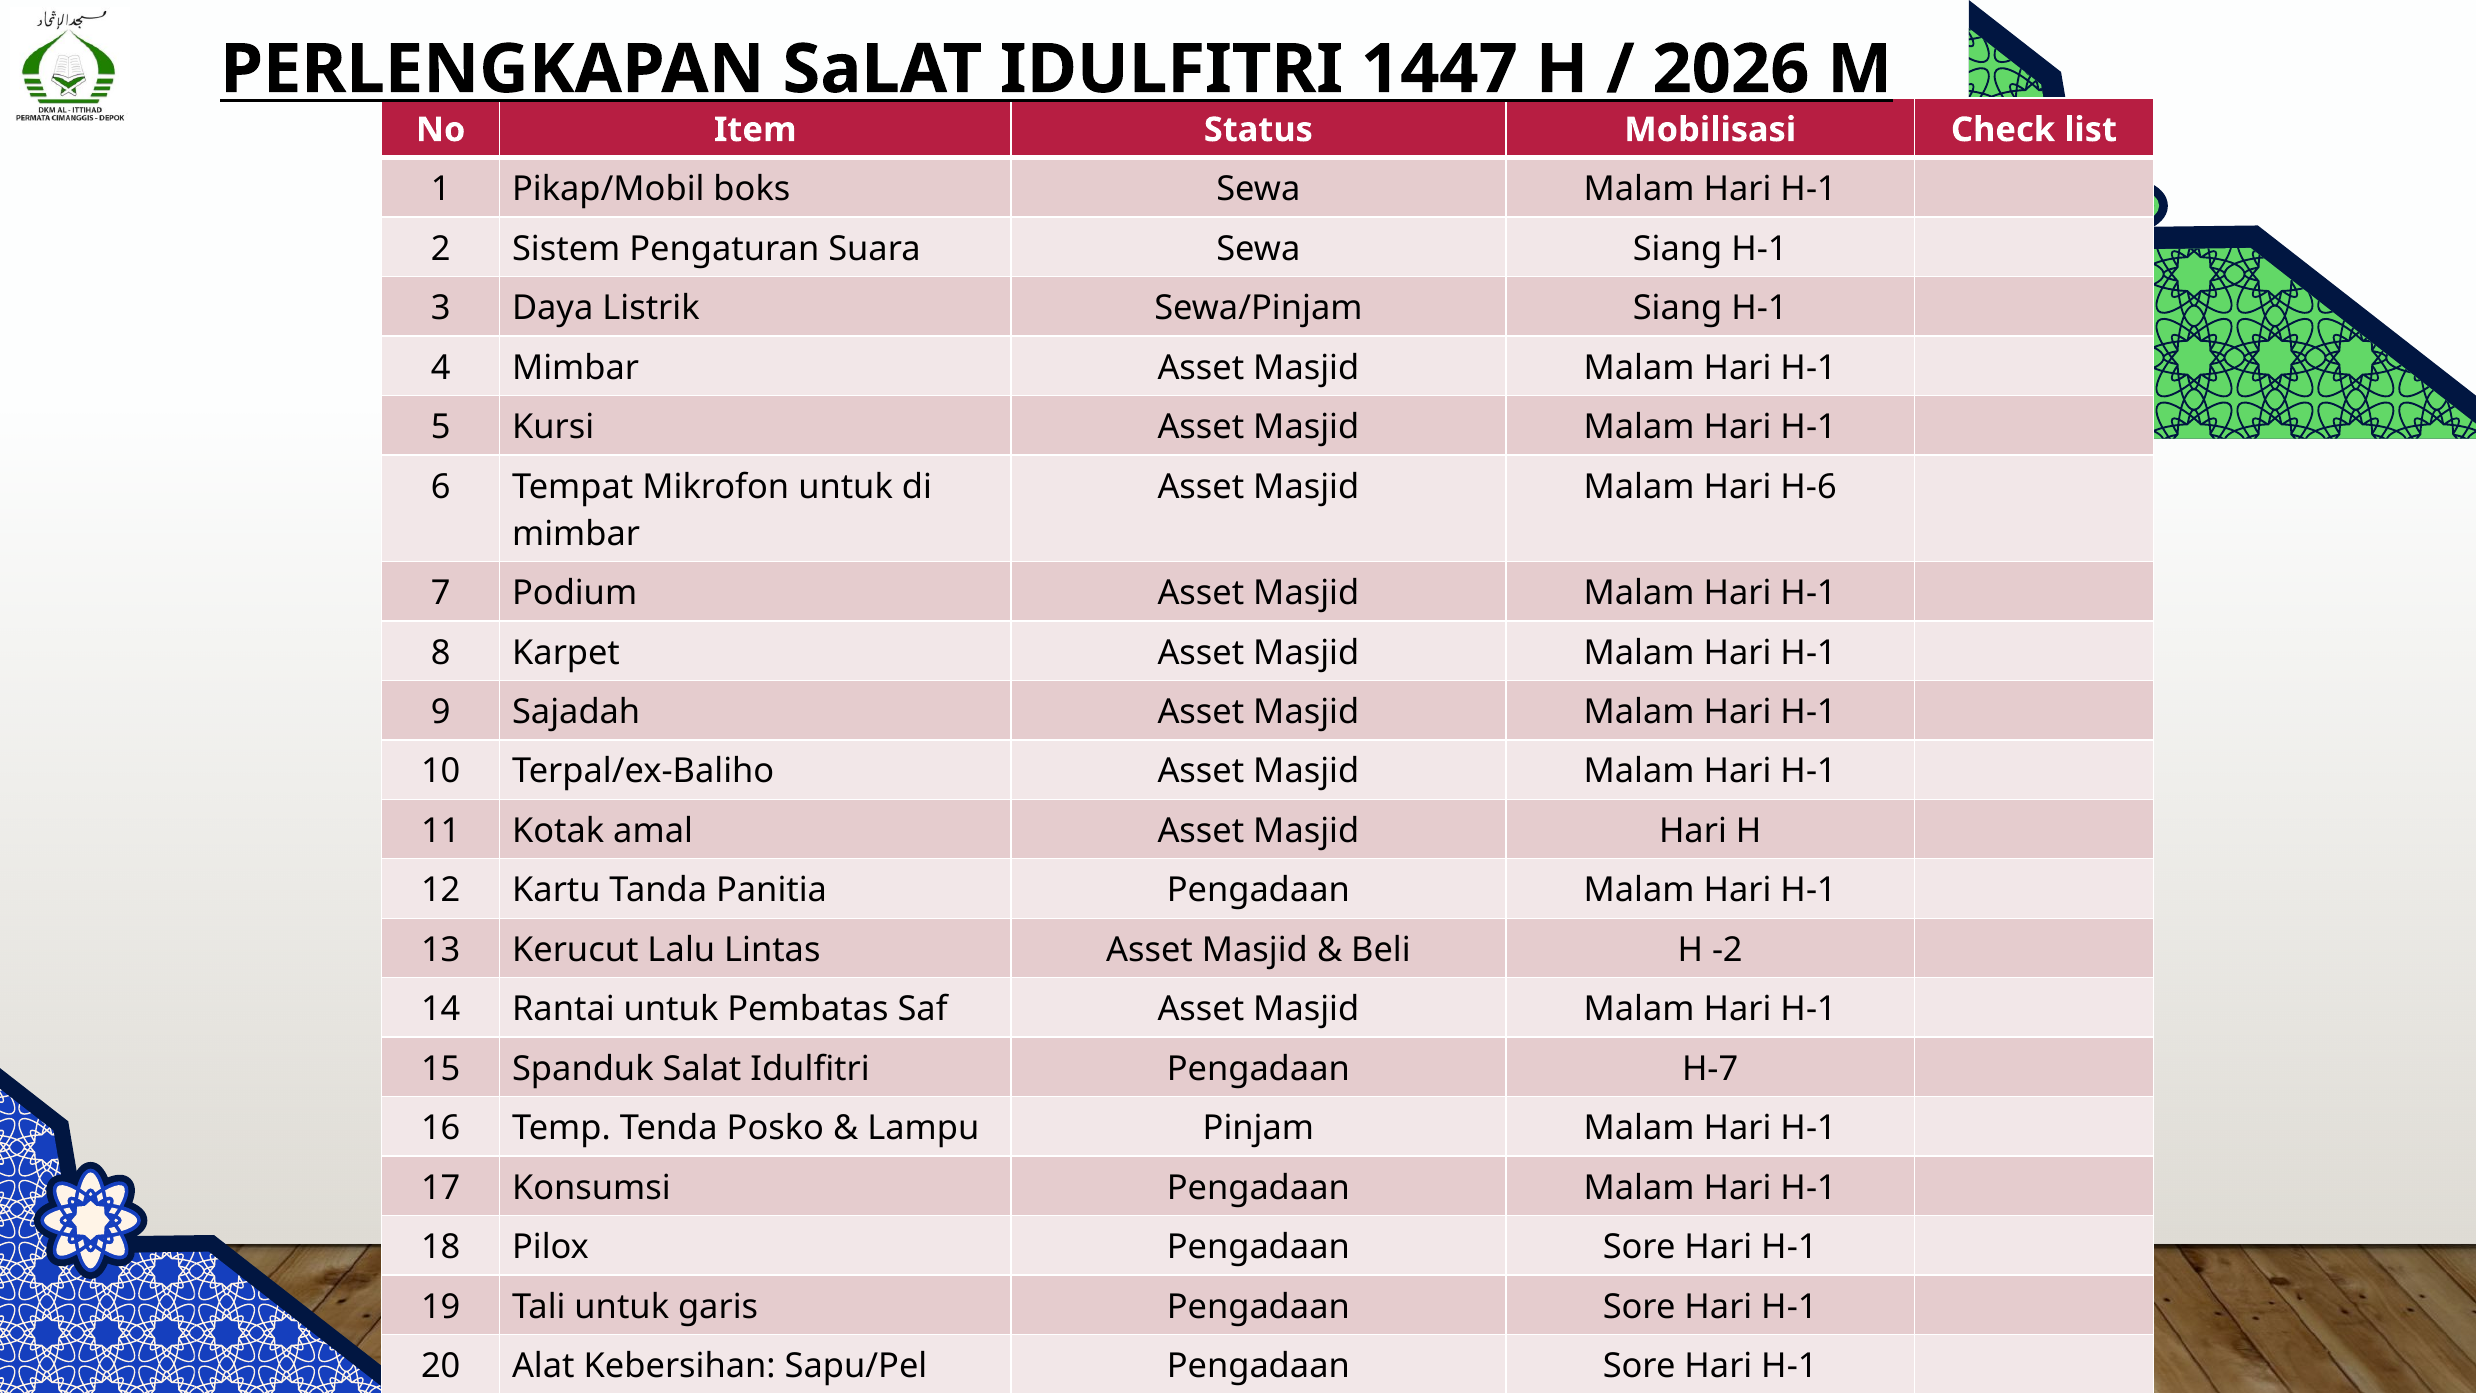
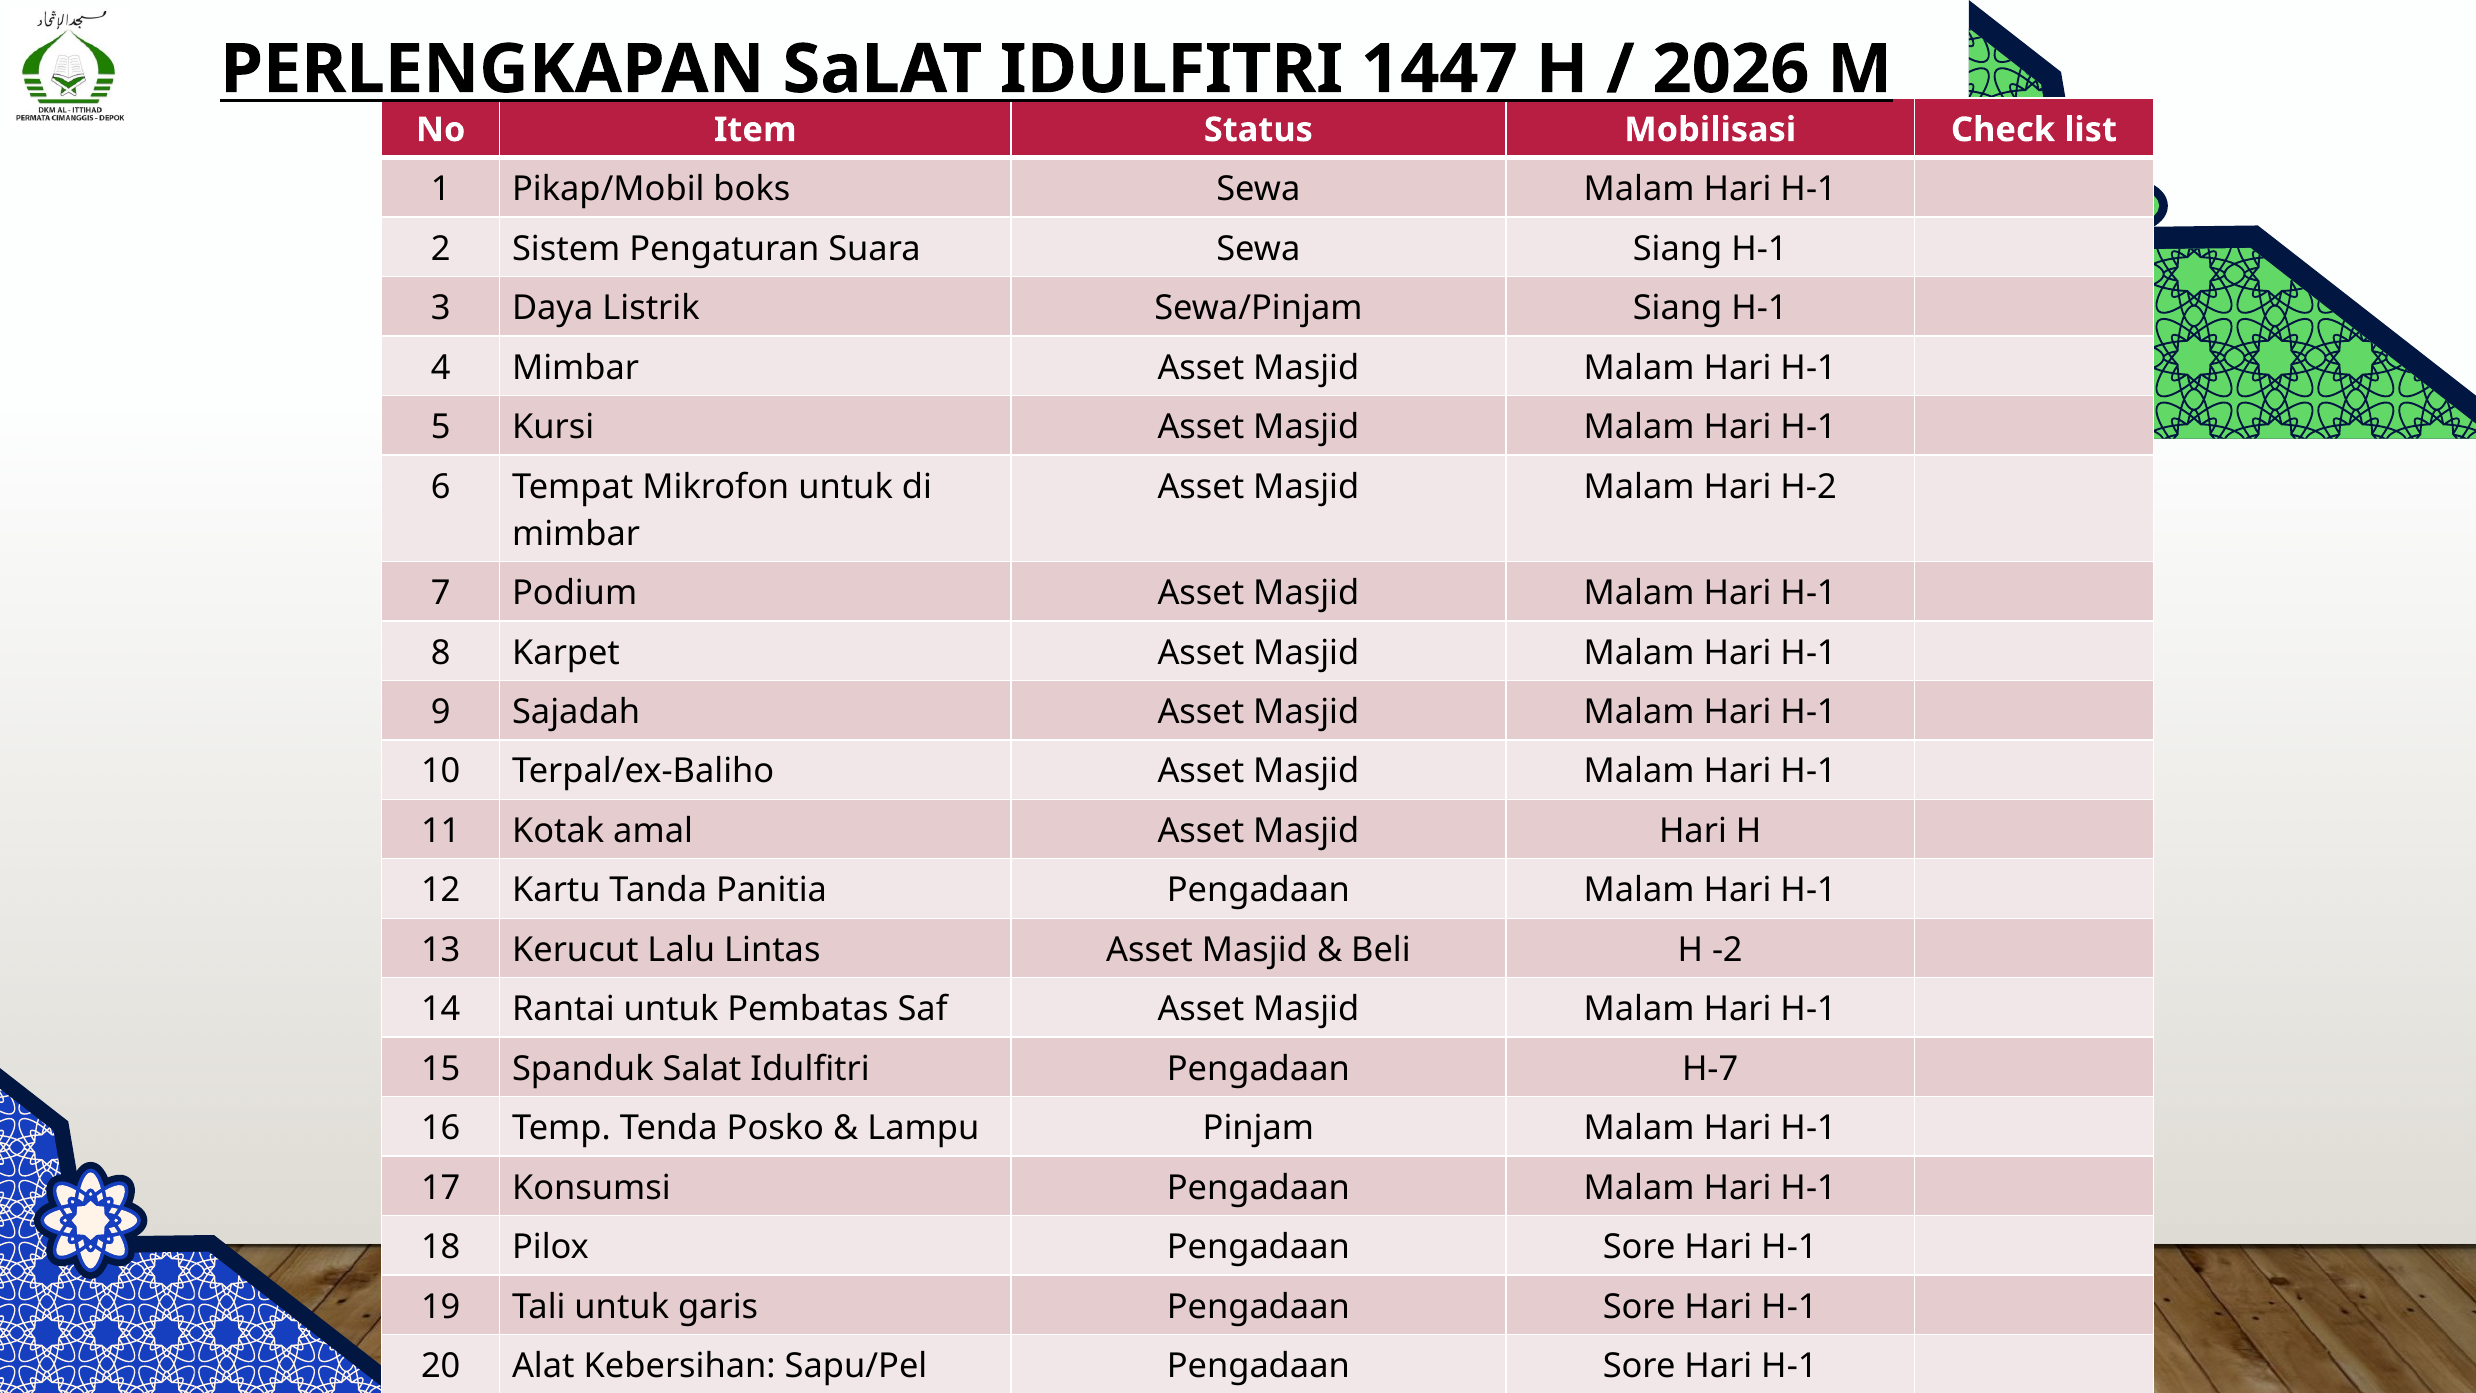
H-6: H-6 -> H-2 (1809, 487)
